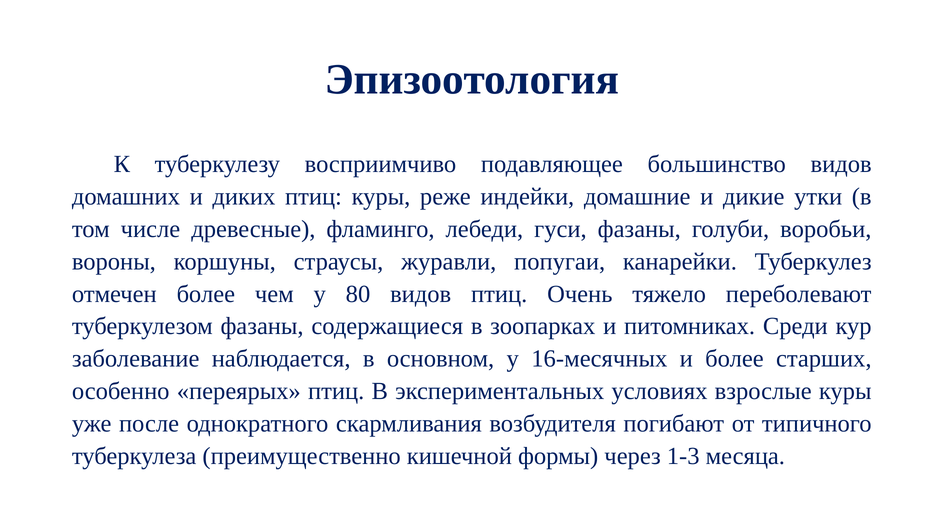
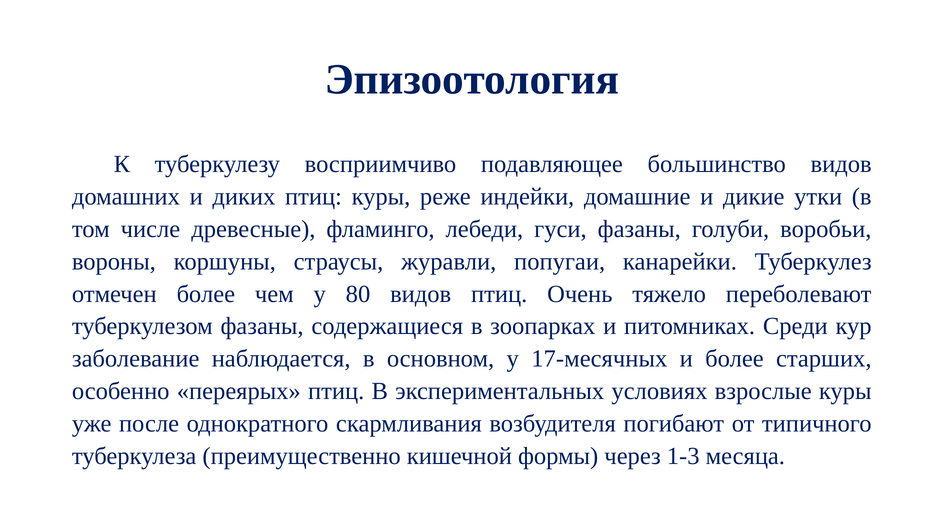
16-месячных: 16-месячных -> 17-месячных (599, 359)
